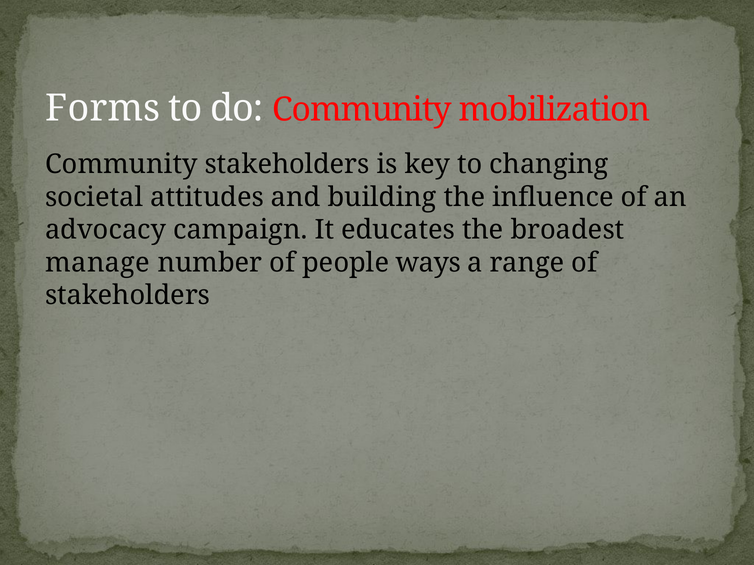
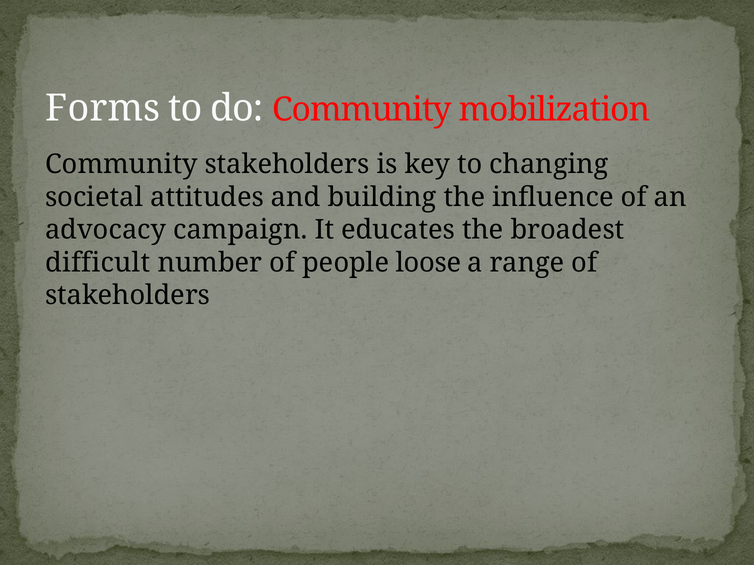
manage: manage -> difficult (98, 263)
ways: ways -> loose (428, 263)
